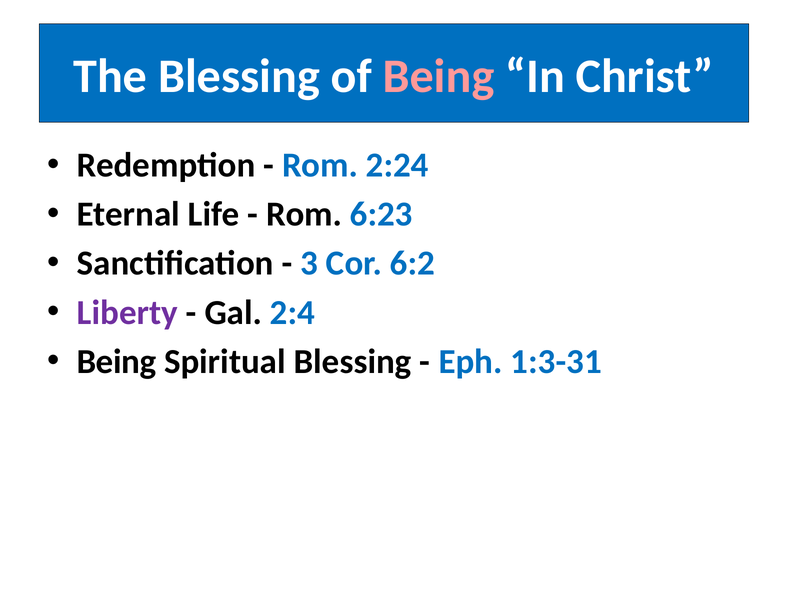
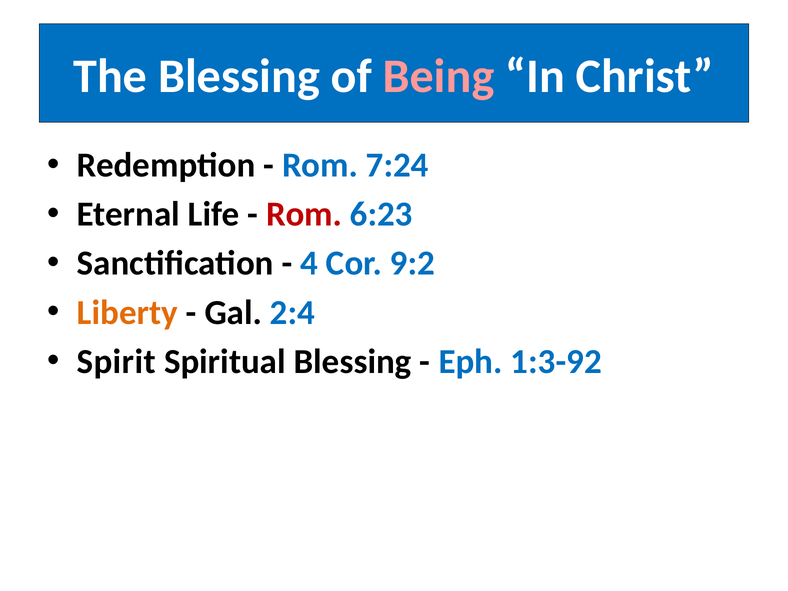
2:24: 2:24 -> 7:24 (397, 165)
Rom colour: black -> red (304, 214)
3: 3 -> 4 (309, 263)
6:2: 6:2 -> 9:2 (413, 263)
Liberty colour: purple -> orange (127, 312)
Being: Being -> Spirit (116, 362)
1:3-31: 1:3-31 -> 1:3-92 (556, 362)
